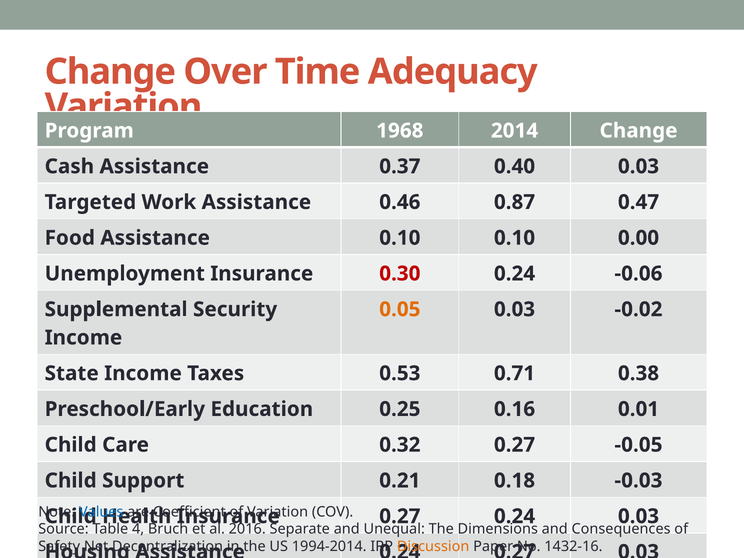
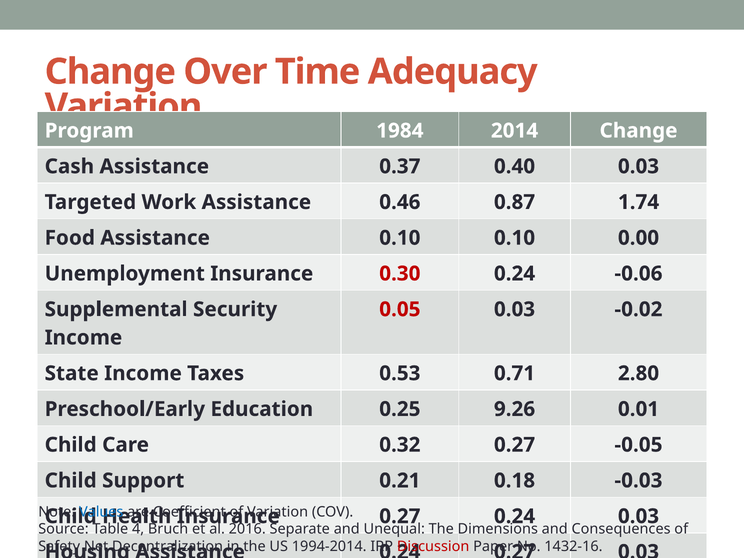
1968: 1968 -> 1984 (400, 131)
0.47: 0.47 -> 1.74 (639, 202)
0.05 colour: orange -> red (400, 309)
0.38: 0.38 -> 2.80 (639, 373)
0.16: 0.16 -> 9.26 (515, 409)
Discussion colour: orange -> red (433, 547)
